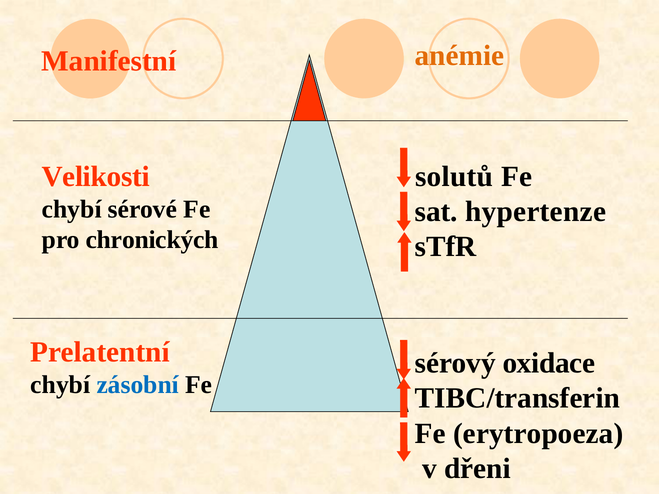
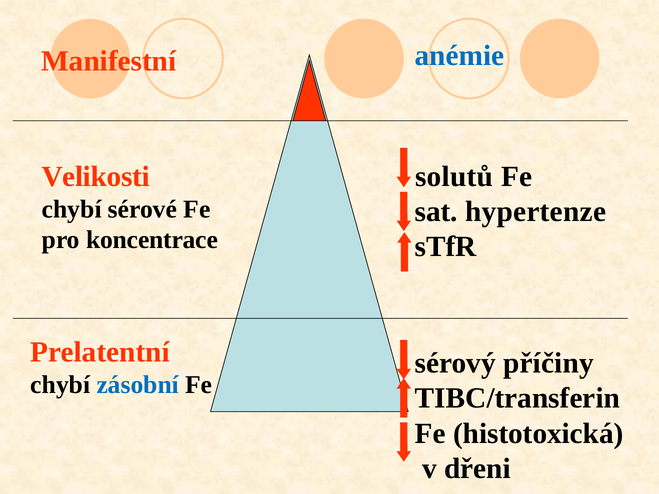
anémie colour: orange -> blue (460, 56)
chronických: chronických -> koncentrace (152, 240)
oxidace: oxidace -> příčiny (549, 363)
erytropoeza: erytropoeza -> histotoxická (538, 434)
